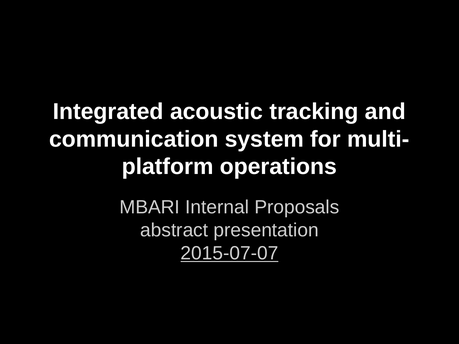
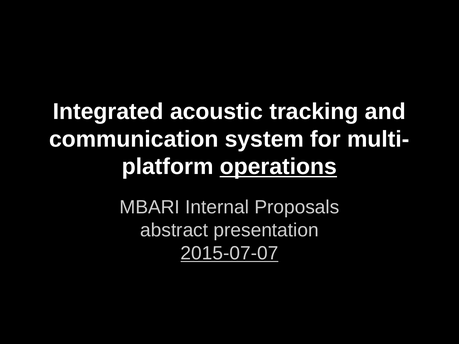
operations underline: none -> present (278, 167)
